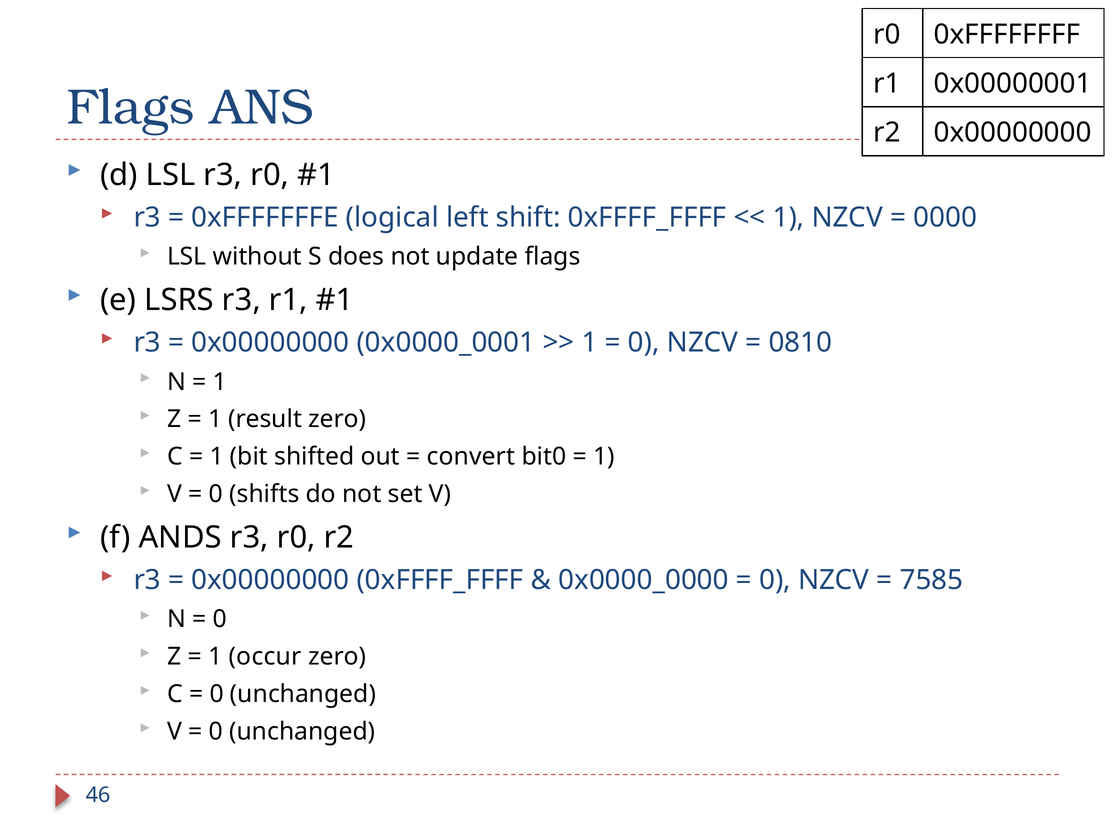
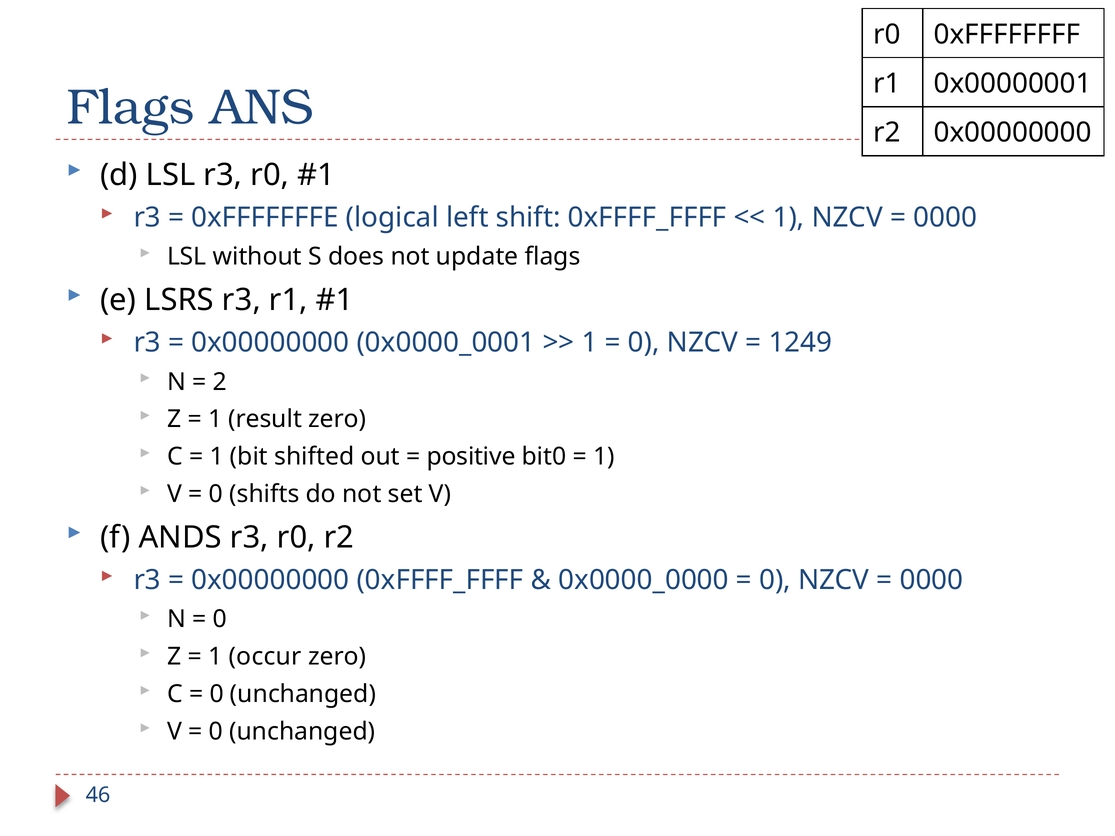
0810: 0810 -> 1249 (800, 343)
1: 1 -> 2 (220, 382)
convert: convert -> positive (471, 457)
7585: 7585 -> 0000 (931, 580)
